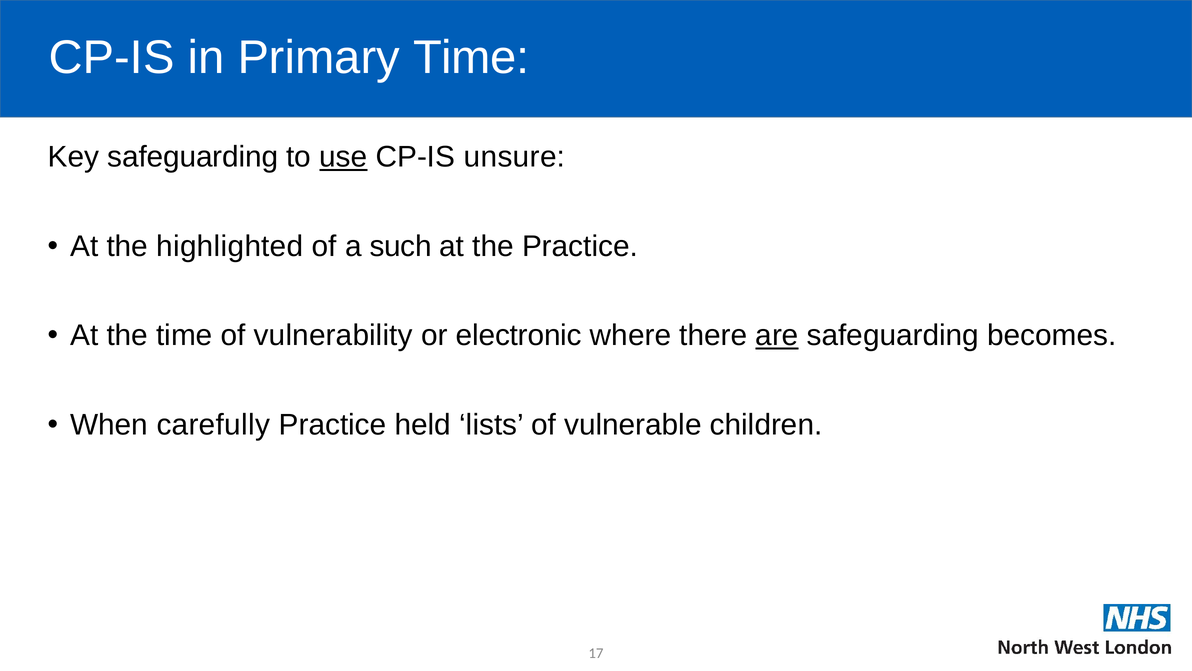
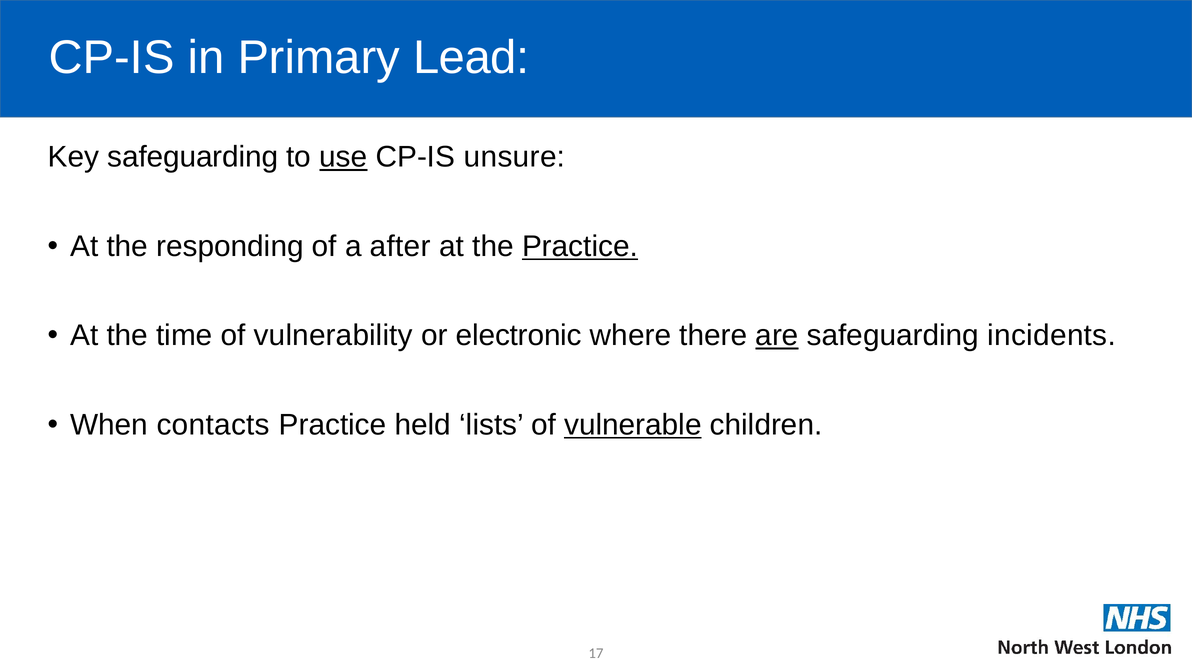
Primary Time: Time -> Lead (471, 57)
highlighted: highlighted -> responding (230, 246)
such: such -> after (400, 246)
Practice underline: none -> present (580, 246)
becomes: becomes -> incidents (1052, 335)
carefully: carefully -> contacts (213, 425)
vulnerable underline: none -> present (633, 425)
